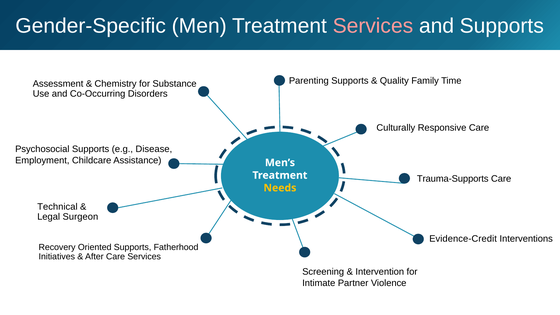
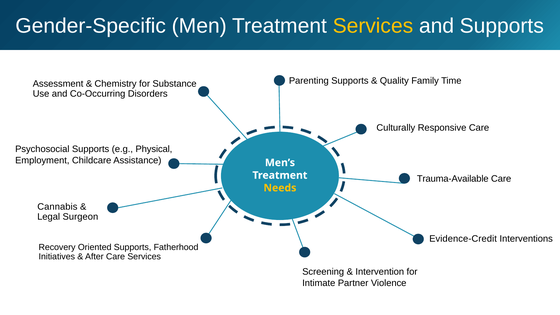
Services colour: pink -> yellow (373, 26)
Disease: Disease -> Physical (154, 149)
Trauma-Supports: Trauma-Supports -> Trauma-Available (453, 179)
Technical: Technical -> Cannabis (57, 207)
